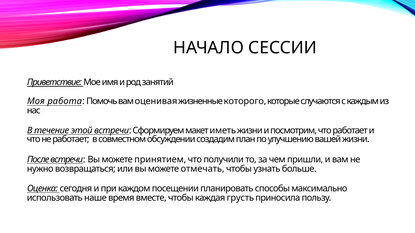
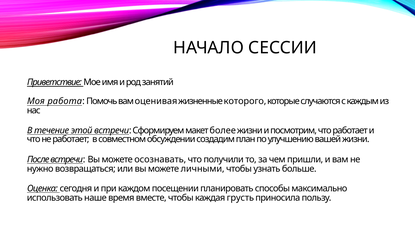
иметь: иметь -> более (223, 131)
принятием: принятием -> осознавать (160, 160)
отмечать: отмечать -> личными (203, 169)
